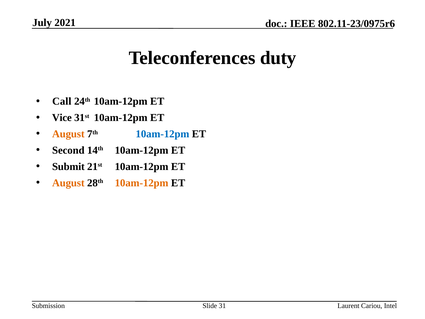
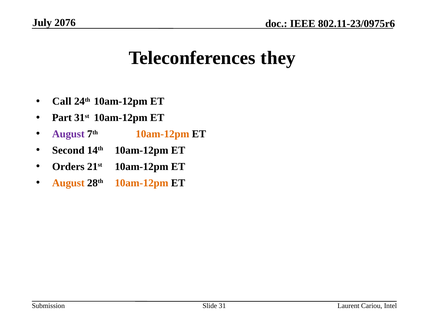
2021: 2021 -> 2076 (65, 23)
duty: duty -> they (278, 58)
Vice: Vice -> Part (62, 118)
August colour: orange -> purple (68, 134)
10am-12pm colour: blue -> orange (162, 134)
Submit: Submit -> Orders (68, 167)
